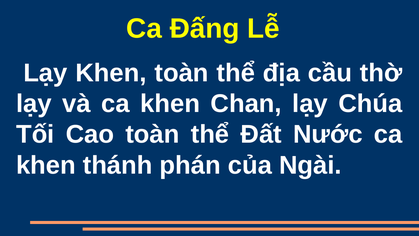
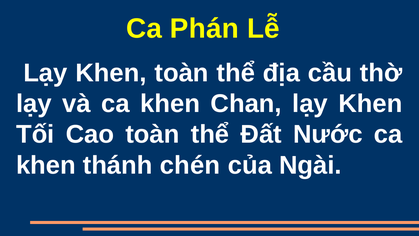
Đấng: Đấng -> Phán (204, 29)
Chúa: Chúa -> Khen (370, 104)
phán: phán -> chén (190, 165)
